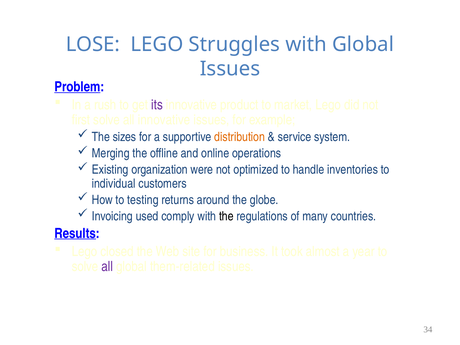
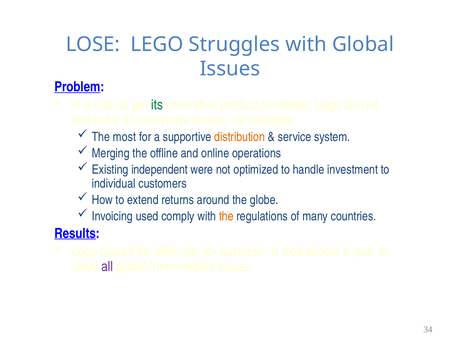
its colour: purple -> green (157, 105)
sizes: sizes -> most (124, 137)
organization: organization -> independent (160, 170)
inventories: inventories -> investment (353, 170)
testing: testing -> extend (143, 200)
the colour: black -> orange (226, 216)
